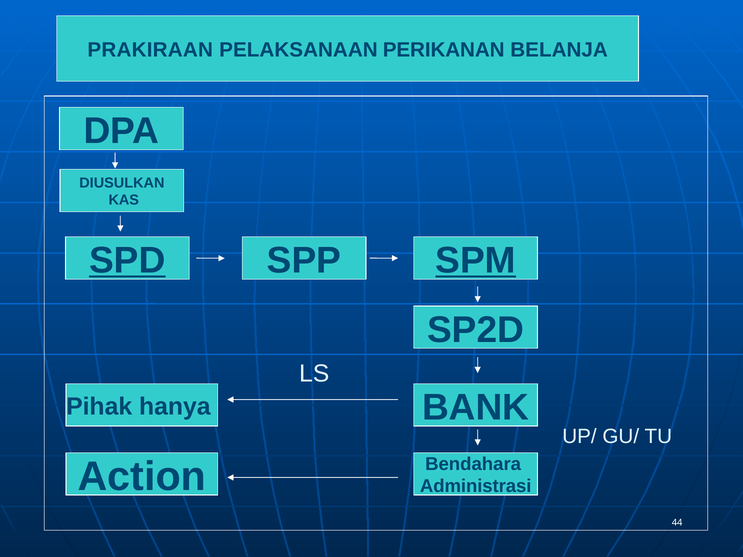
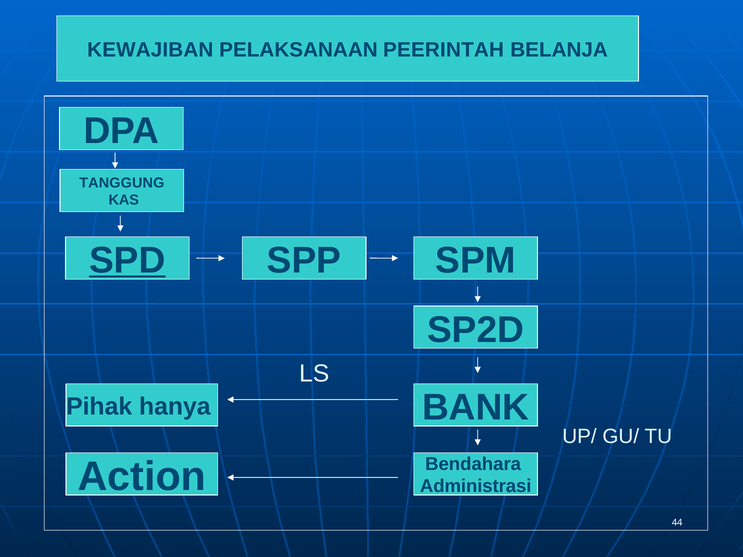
PRAKIRAAN: PRAKIRAAN -> KEWAJIBAN (150, 50)
PERIKANAN: PERIKANAN -> PEERINTAH (444, 50)
DIUSULKAN: DIUSULKAN -> TANGGUNG (122, 183)
SPM underline: present -> none (476, 261)
